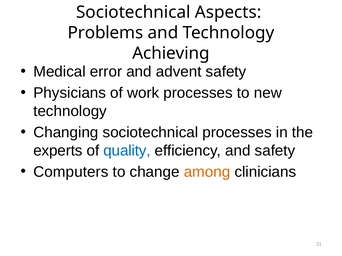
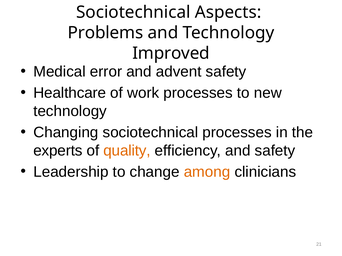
Achieving: Achieving -> Improved (171, 53)
Physicians: Physicians -> Healthcare (70, 93)
quality colour: blue -> orange (127, 151)
Computers: Computers -> Leadership (71, 172)
